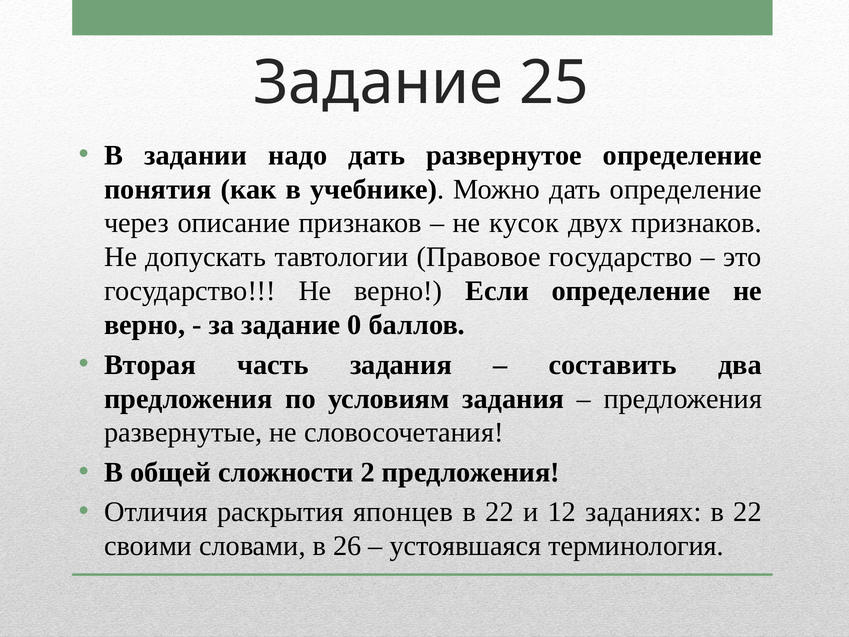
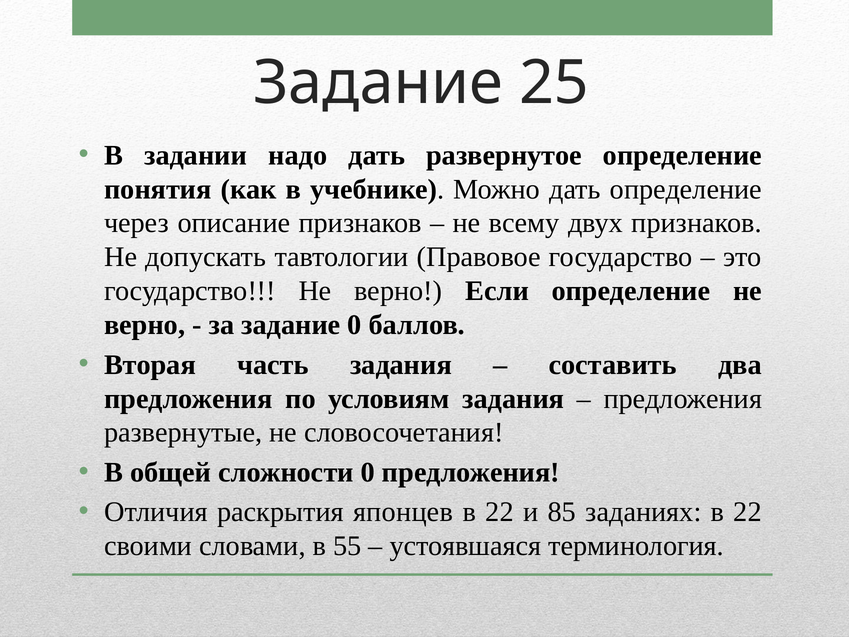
кусок: кусок -> всему (524, 223)
сложности 2: 2 -> 0 (368, 472)
12: 12 -> 85 (562, 512)
26: 26 -> 55 (347, 546)
